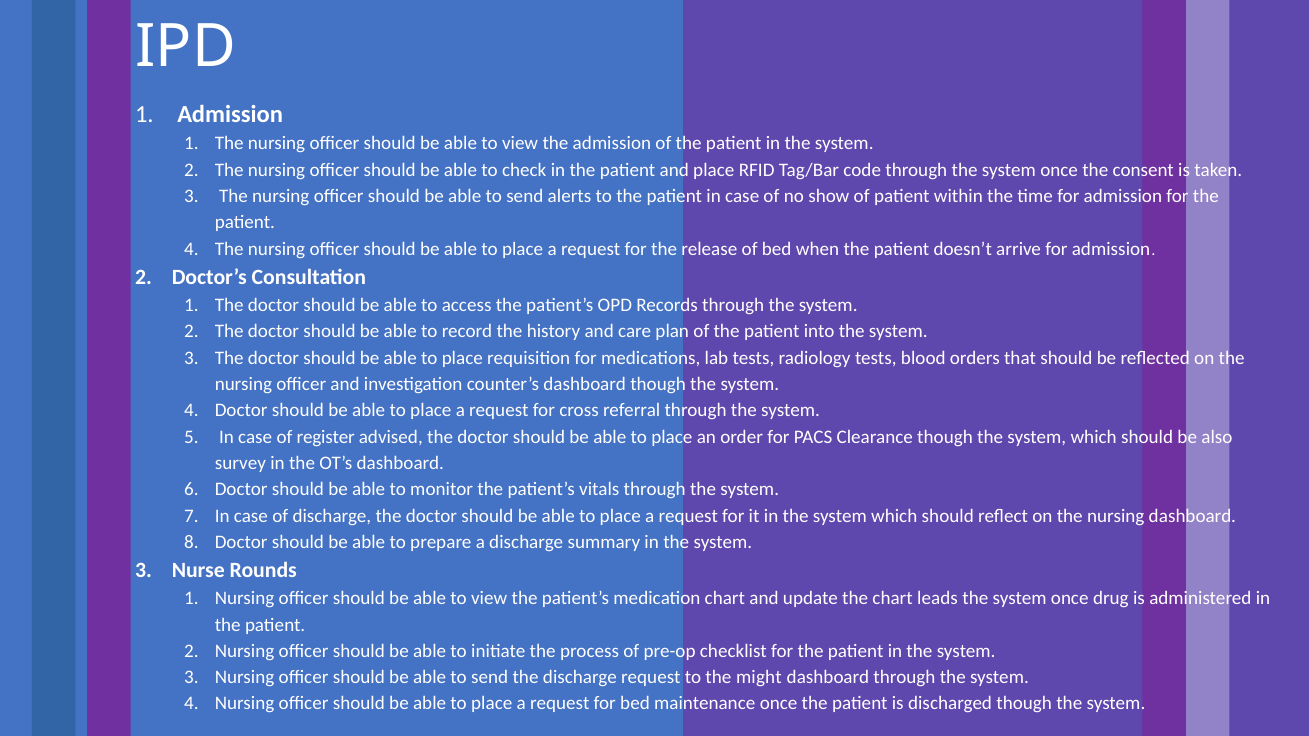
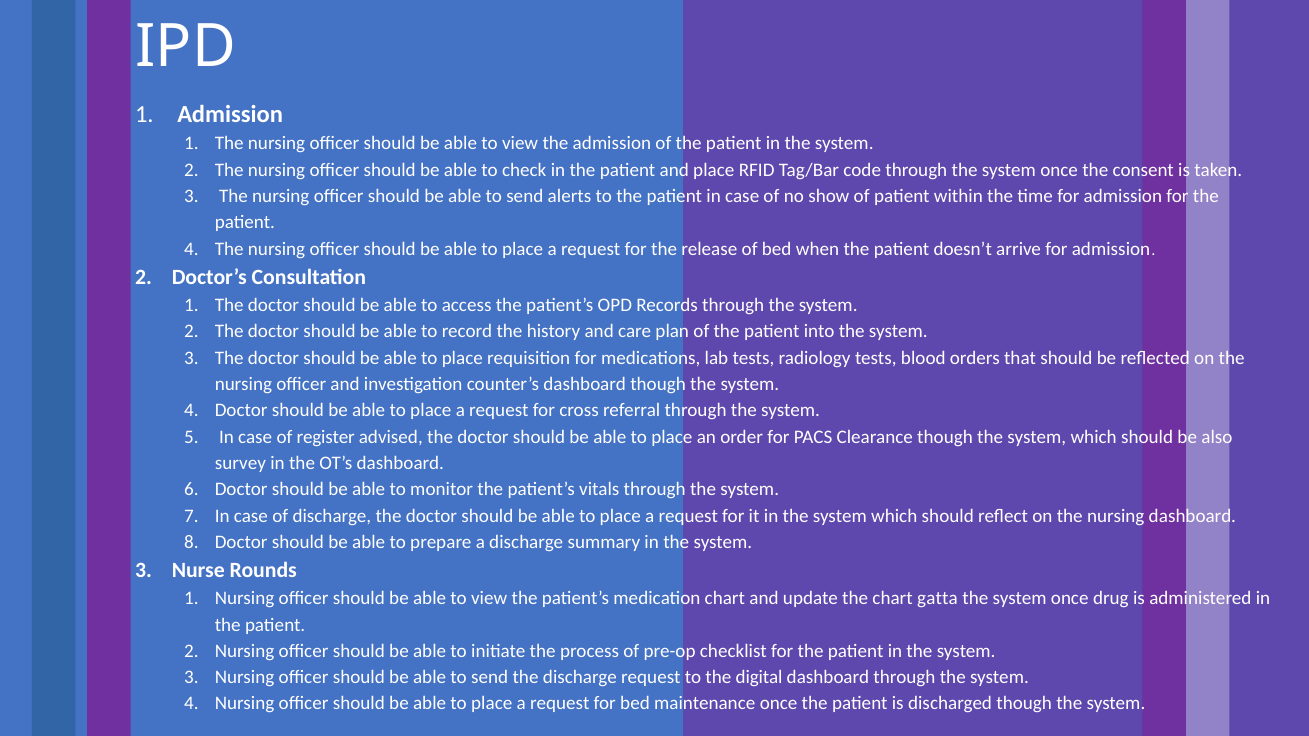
leads: leads -> gatta (937, 599)
might: might -> digital (759, 678)
